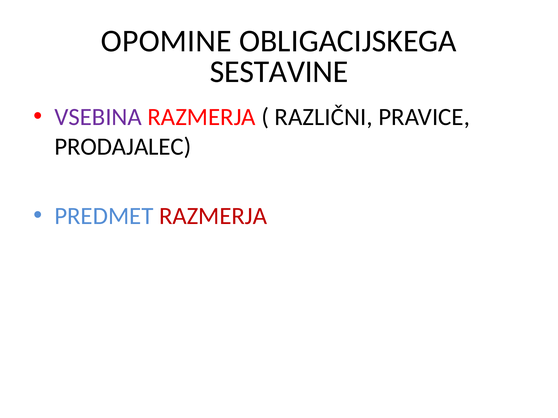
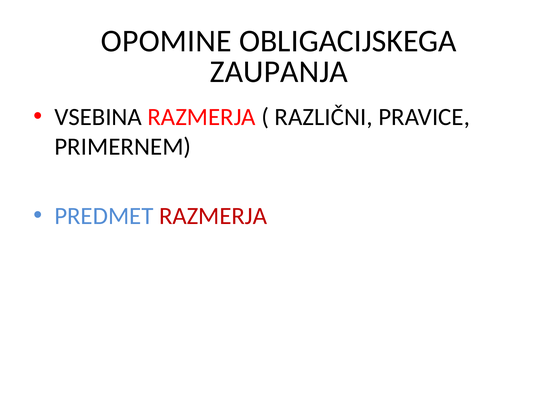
SESTAVINE: SESTAVINE -> ZAUPANJA (279, 72)
VSEBINA colour: purple -> black (98, 117)
PRODAJALEC: PRODAJALEC -> PRIMERNEM (123, 147)
